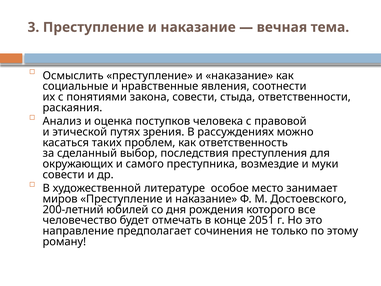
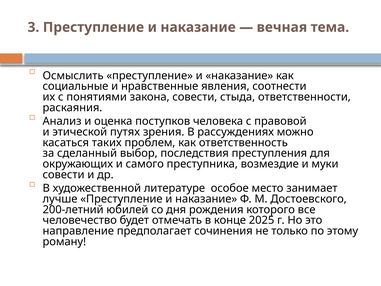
миров: миров -> лучше (60, 199)
2051: 2051 -> 2025 (262, 220)
